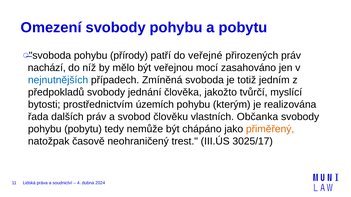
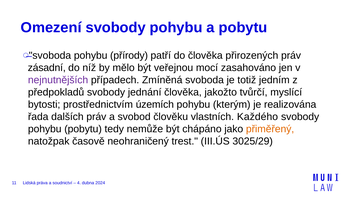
do veřejné: veřejné -> člověka (205, 56)
nachází: nachází -> zásadní (47, 68)
nejnutnějších colour: blue -> purple (58, 80)
Občanka: Občanka -> Každého (257, 117)
3025/17: 3025/17 -> 3025/29 (253, 142)
